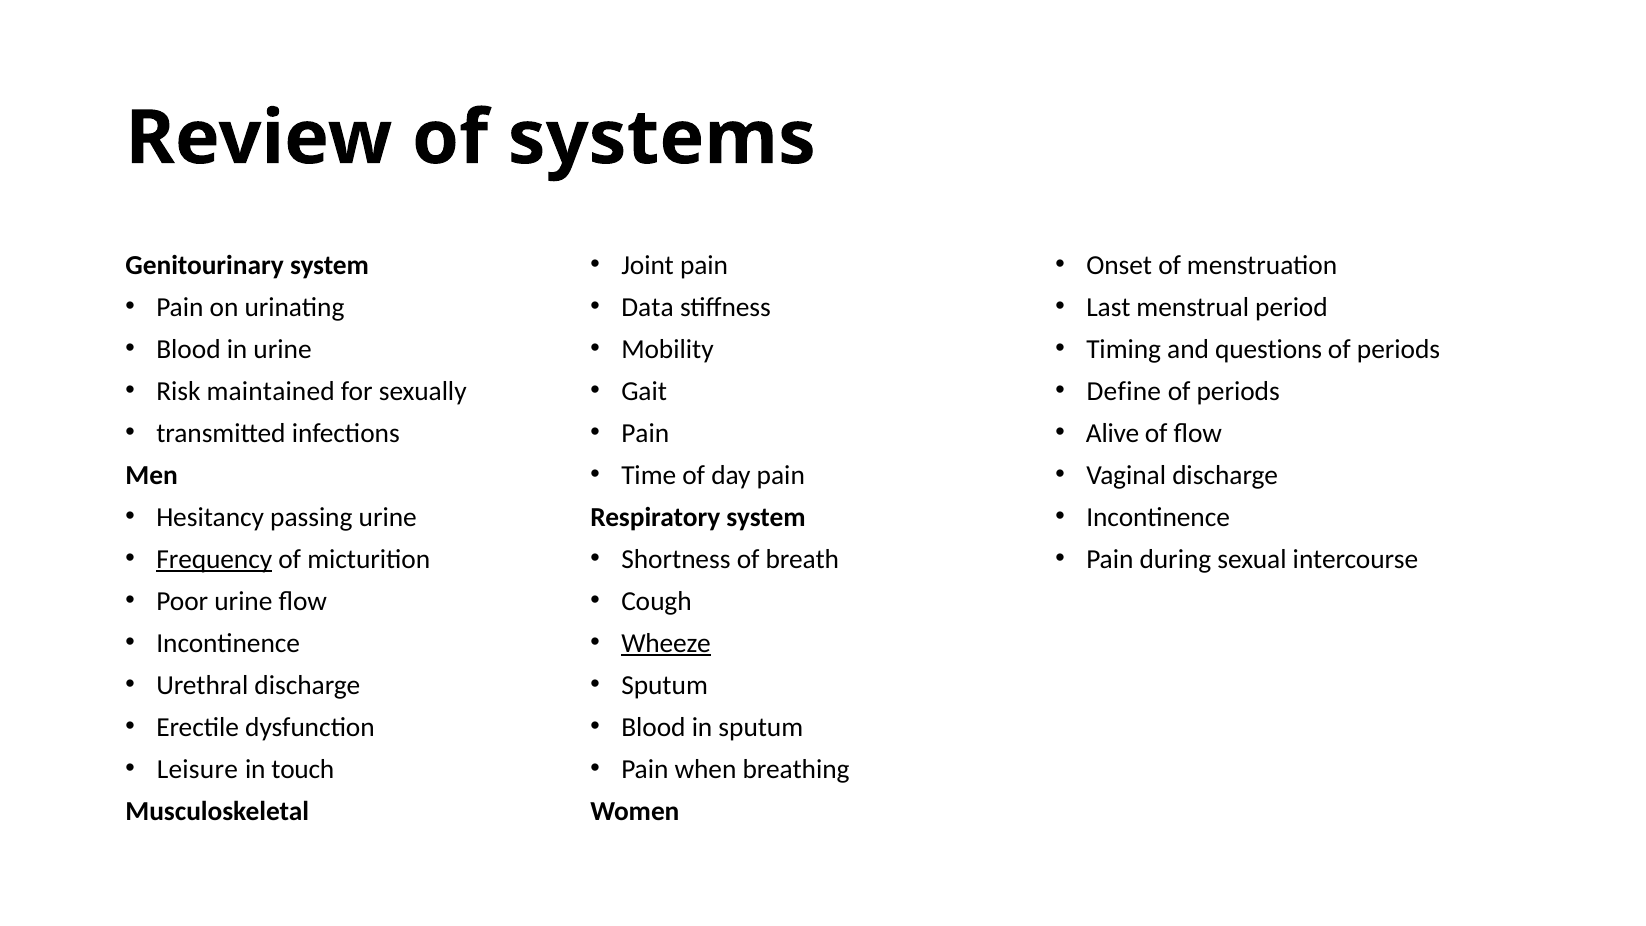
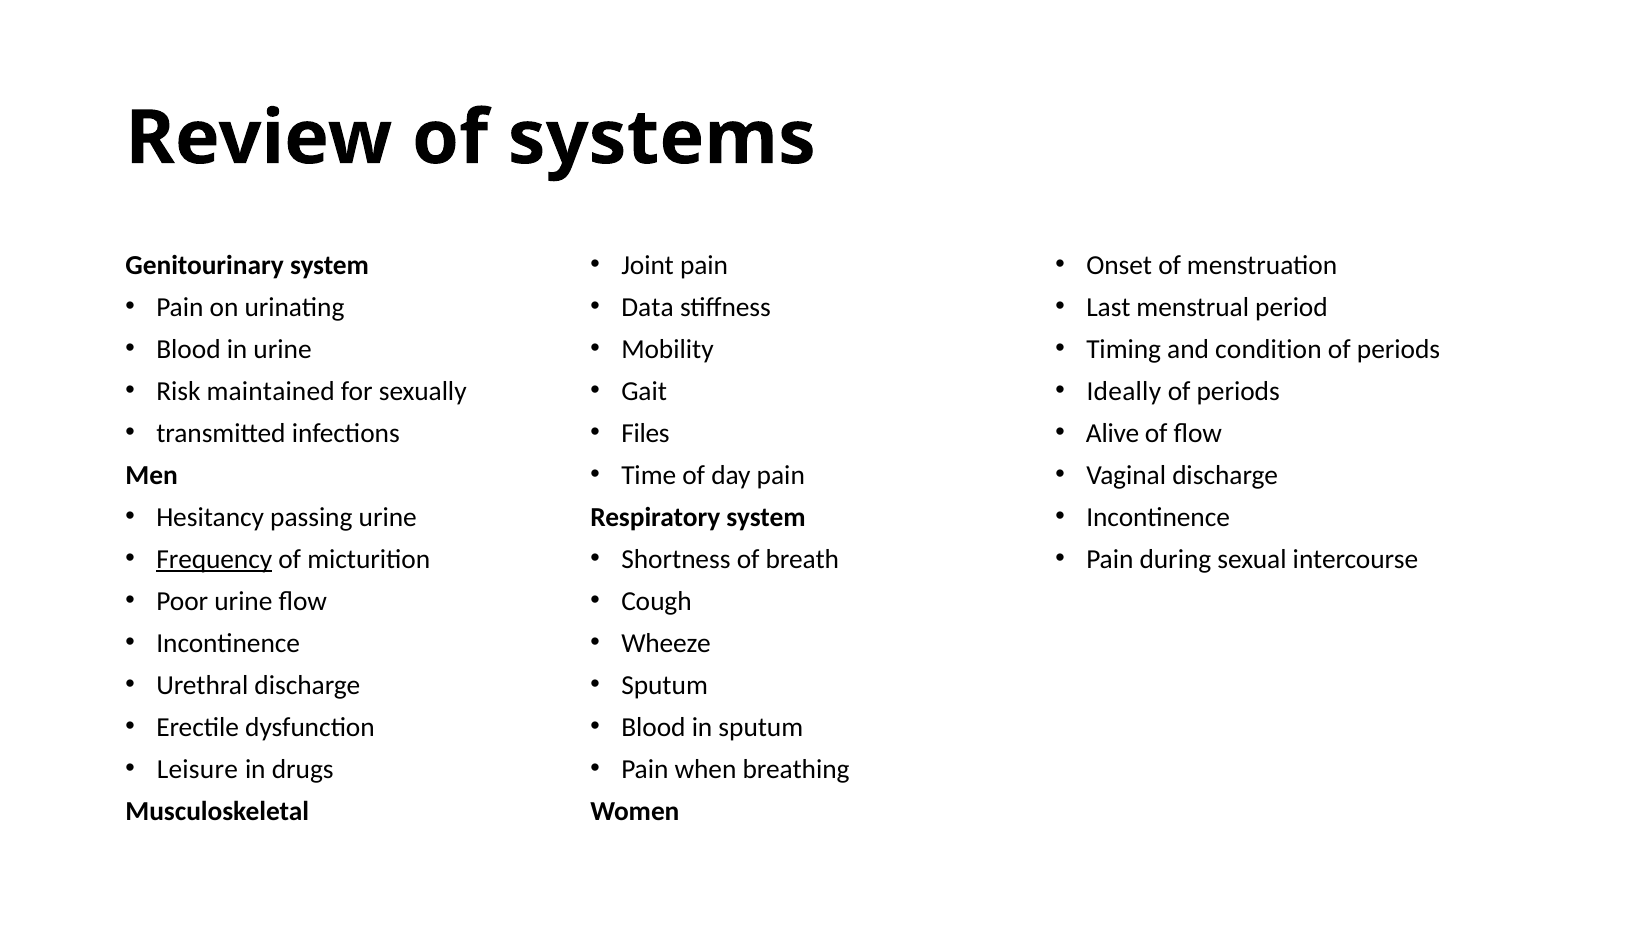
questions: questions -> condition (1268, 349)
Define: Define -> Ideally (1124, 391)
Pain: Pain -> Files (645, 433)
Wheeze underline: present -> none (666, 643)
touch: touch -> drugs (303, 769)
